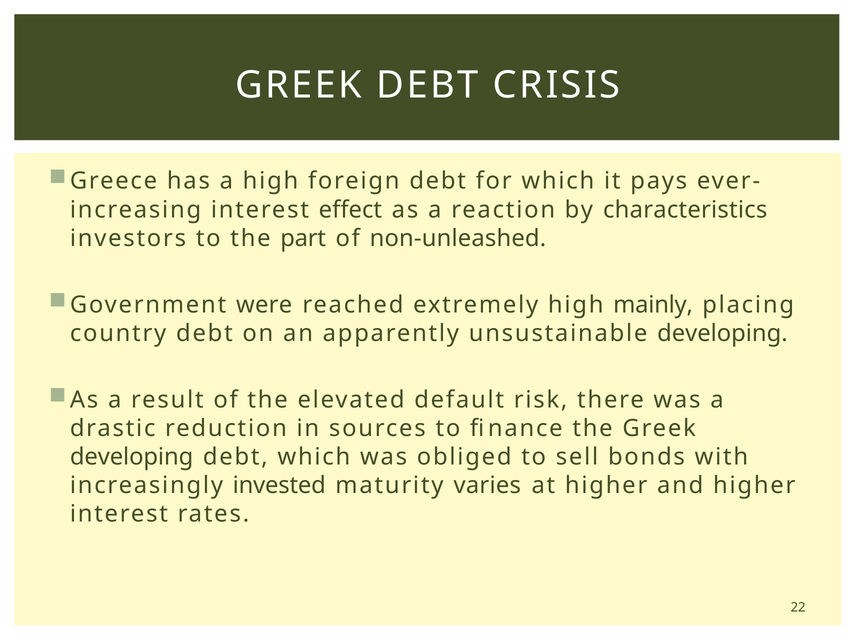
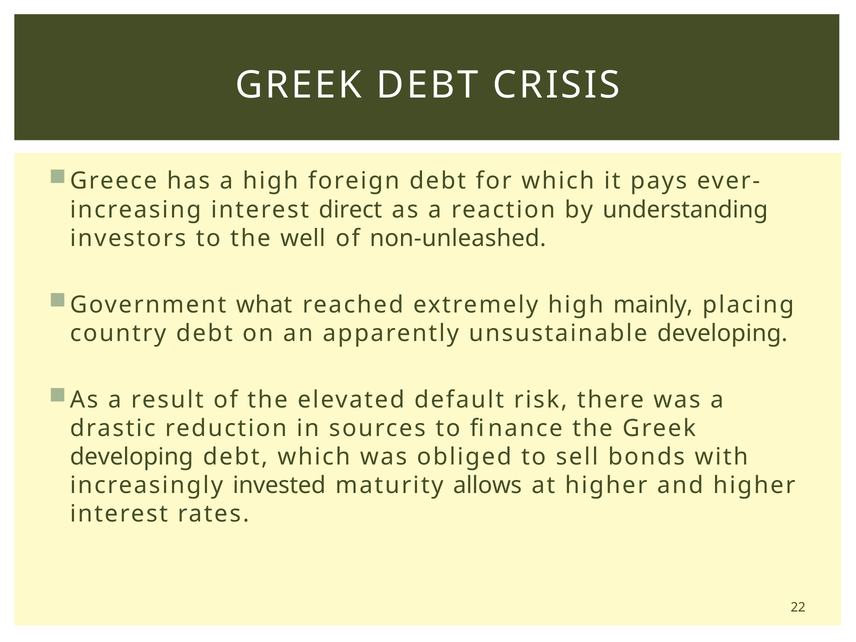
effect: effect -> direct (350, 210)
characteristics: characteristics -> understanding (685, 210)
part: part -> well (303, 238)
were: were -> what (264, 305)
varies: varies -> allows (488, 486)
